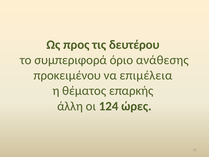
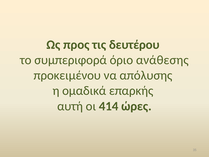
επιμέλεια: επιμέλεια -> απόλυσης (146, 75)
θέματος: θέματος -> ομαδικά (84, 91)
άλλη: άλλη -> αυτή (70, 106)
124: 124 -> 414 (109, 106)
